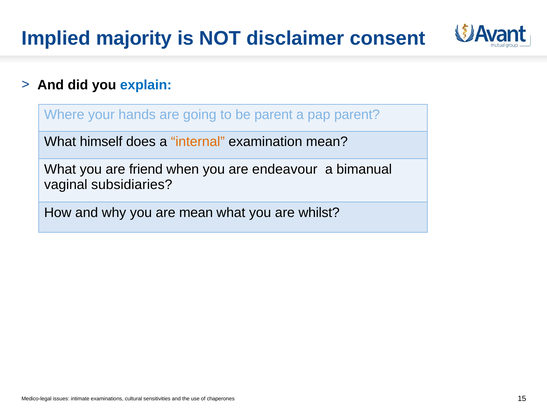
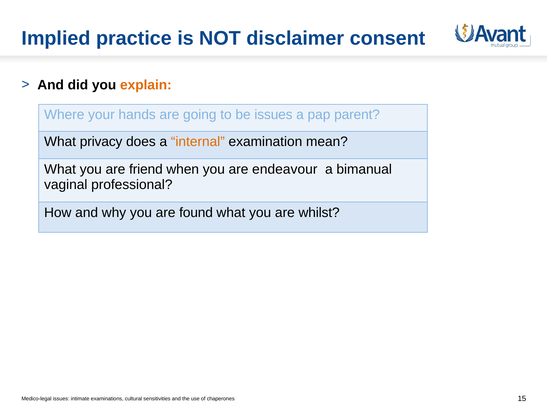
majority: majority -> practice (134, 38)
explain colour: blue -> orange (146, 85)
be parent: parent -> issues (273, 115)
himself: himself -> privacy (101, 142)
subsidiaries: subsidiaries -> professional (132, 185)
are mean: mean -> found (196, 213)
